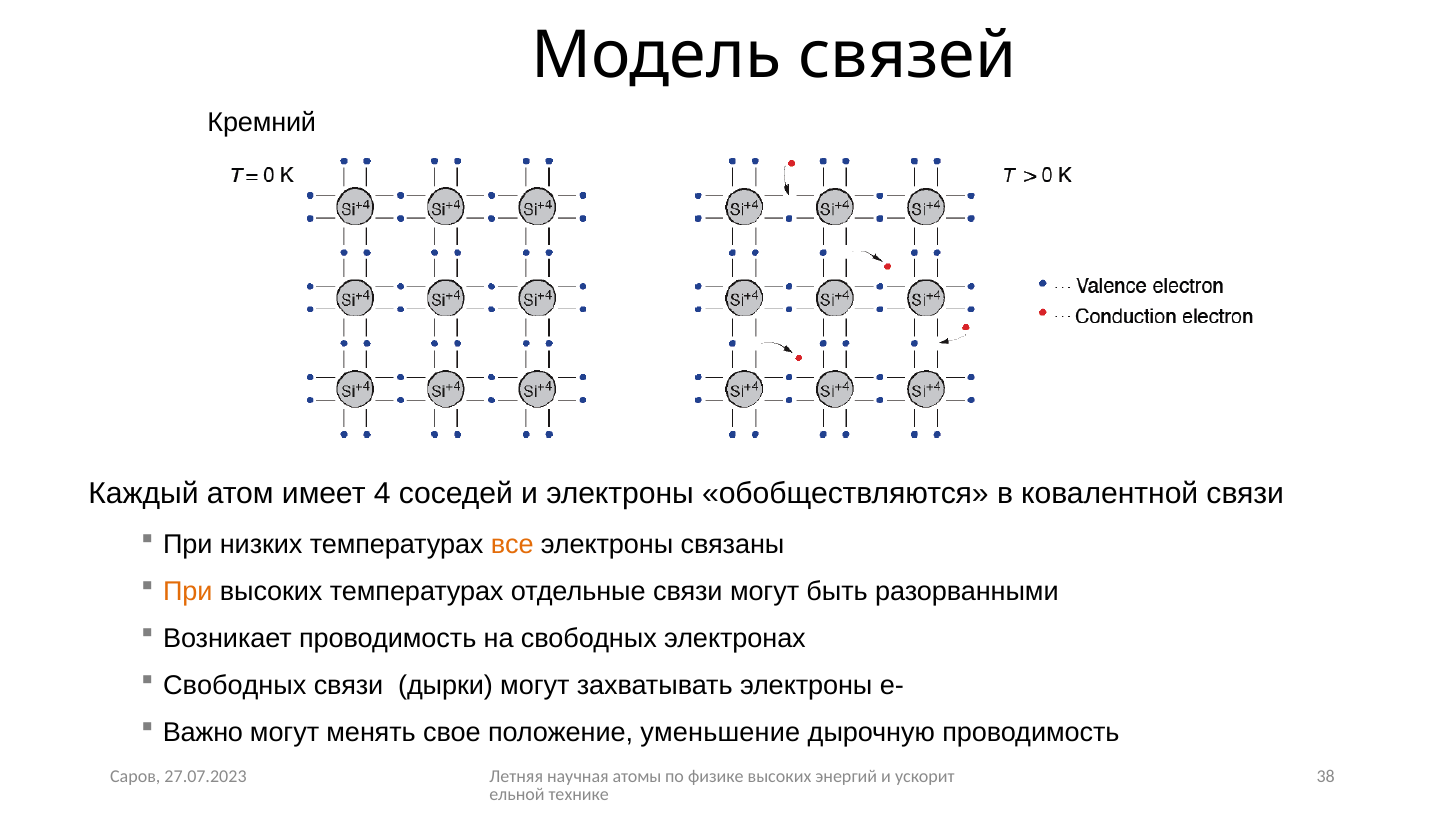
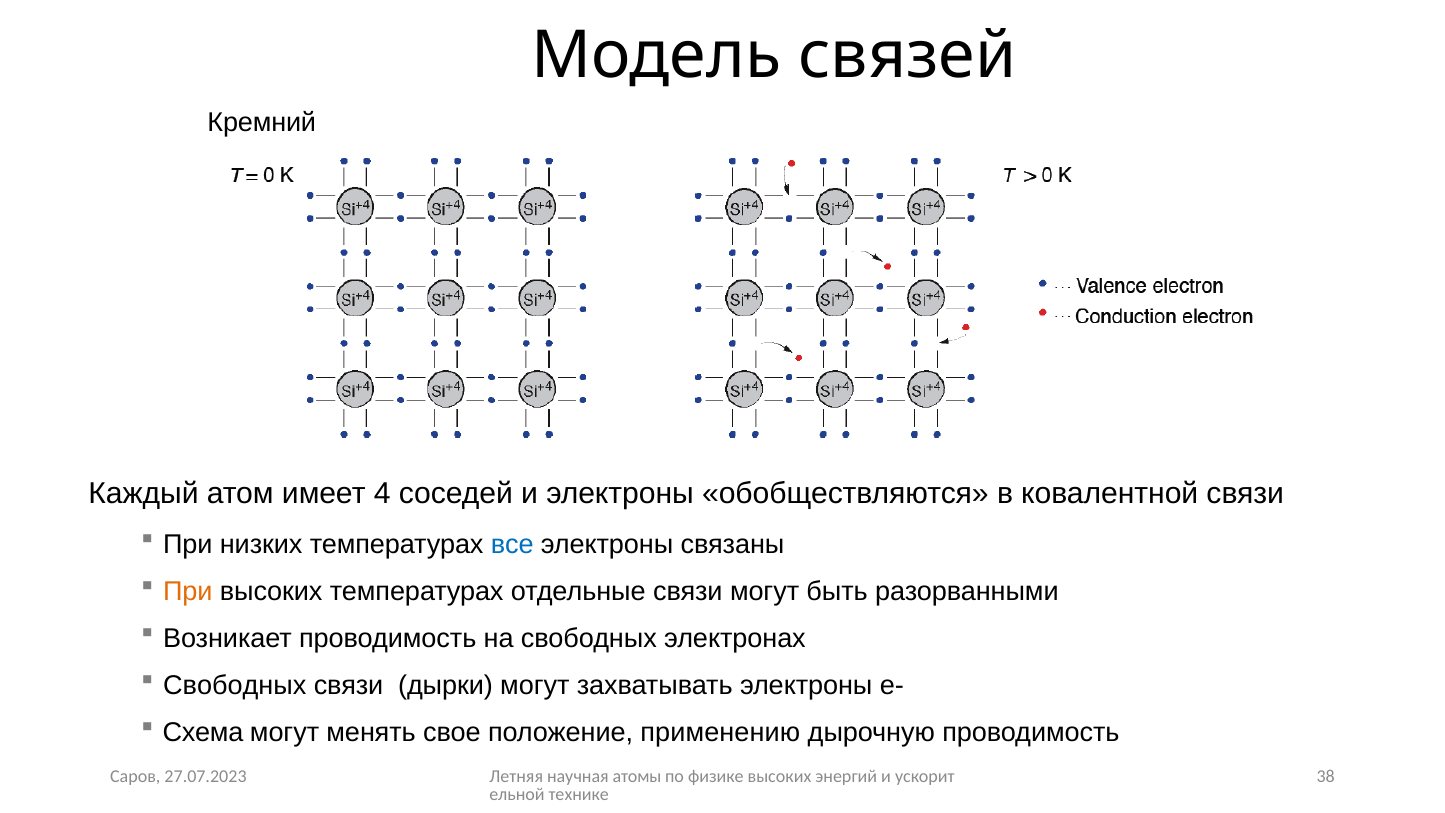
все colour: orange -> blue (512, 544)
Важно: Важно -> Схема (203, 732)
уменьшение: уменьшение -> применению (720, 732)
